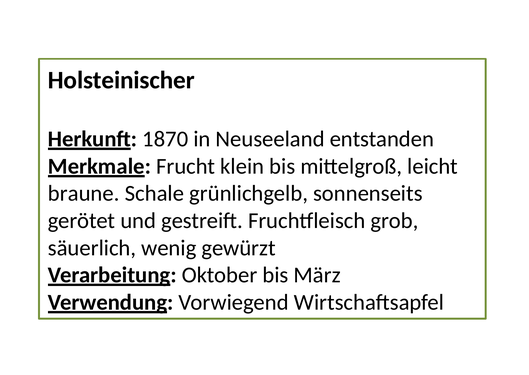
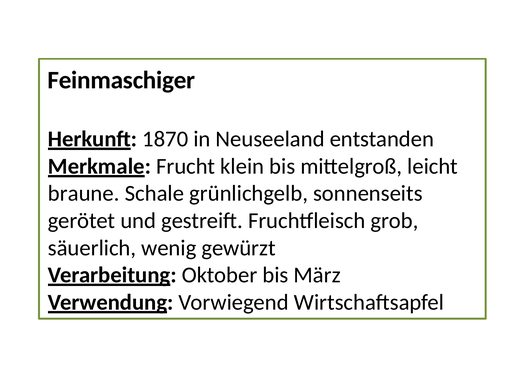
Holsteinischer: Holsteinischer -> Feinmaschiger (121, 80)
